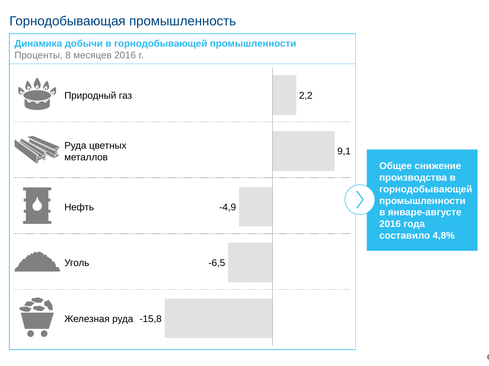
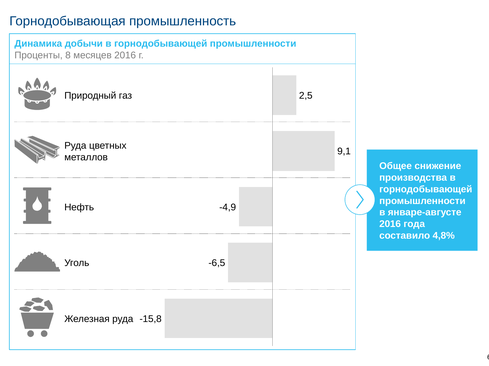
2,2: 2,2 -> 2,5 (306, 96)
